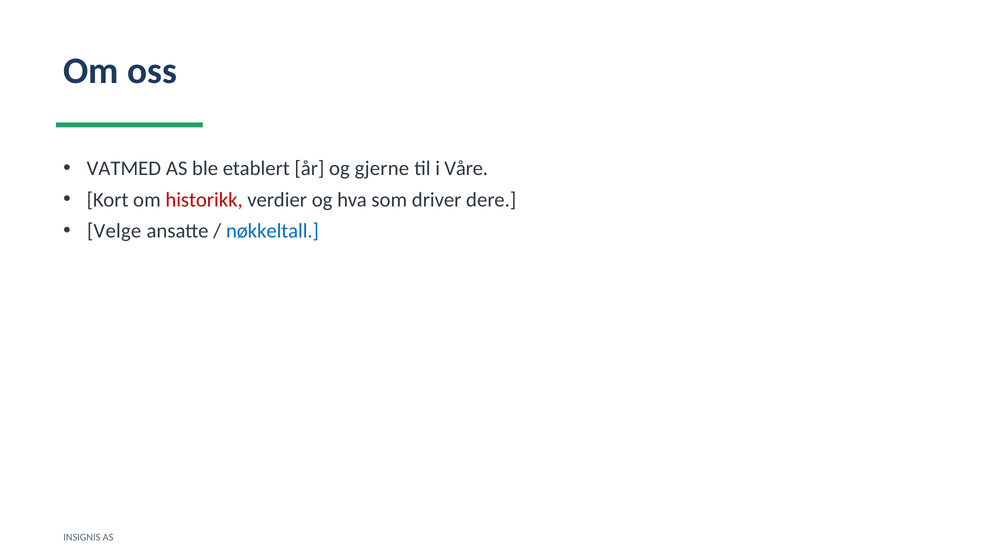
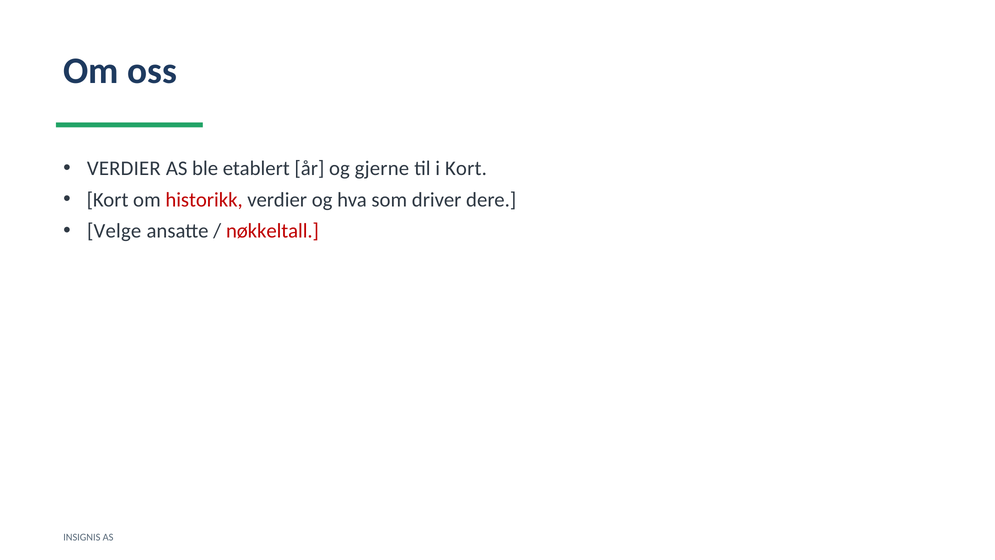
VATMED: VATMED -> VERDIER (124, 169)
i Våre: Våre -> Kort (466, 169)
nøkkeltall colour: blue -> red (272, 231)
